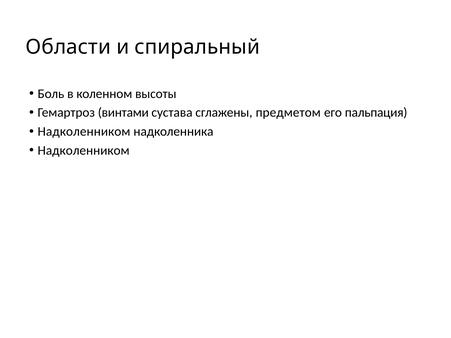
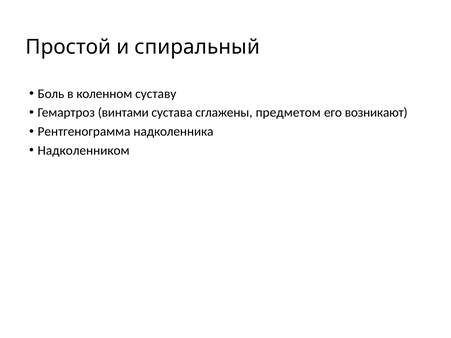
Области: Области -> Простой (68, 47)
высоты: высоты -> суставу (156, 94)
пальпация: пальпация -> возникают (376, 113)
Надколенником: Надколенником -> Рентгенограмма (84, 132)
